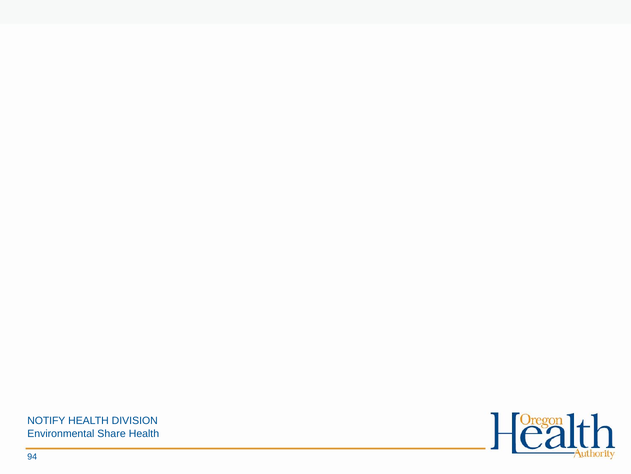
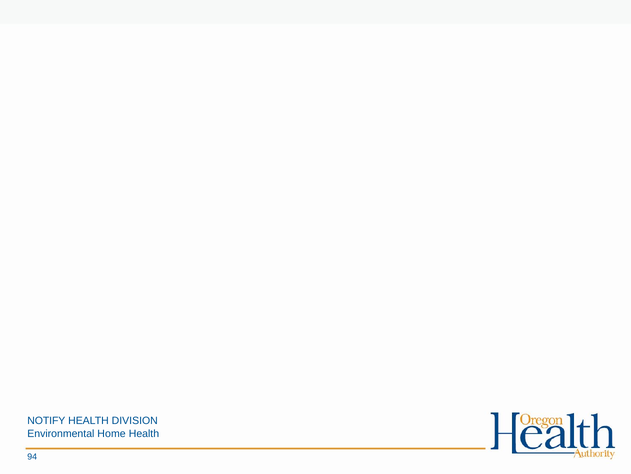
Share: Share -> Home (112, 433)
